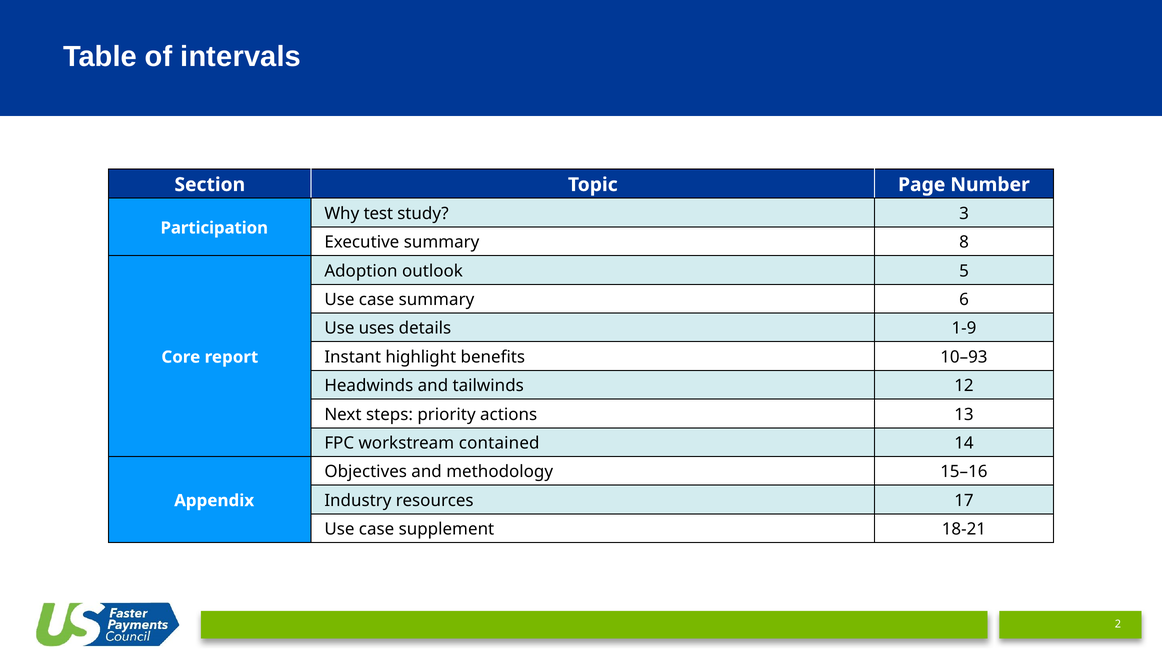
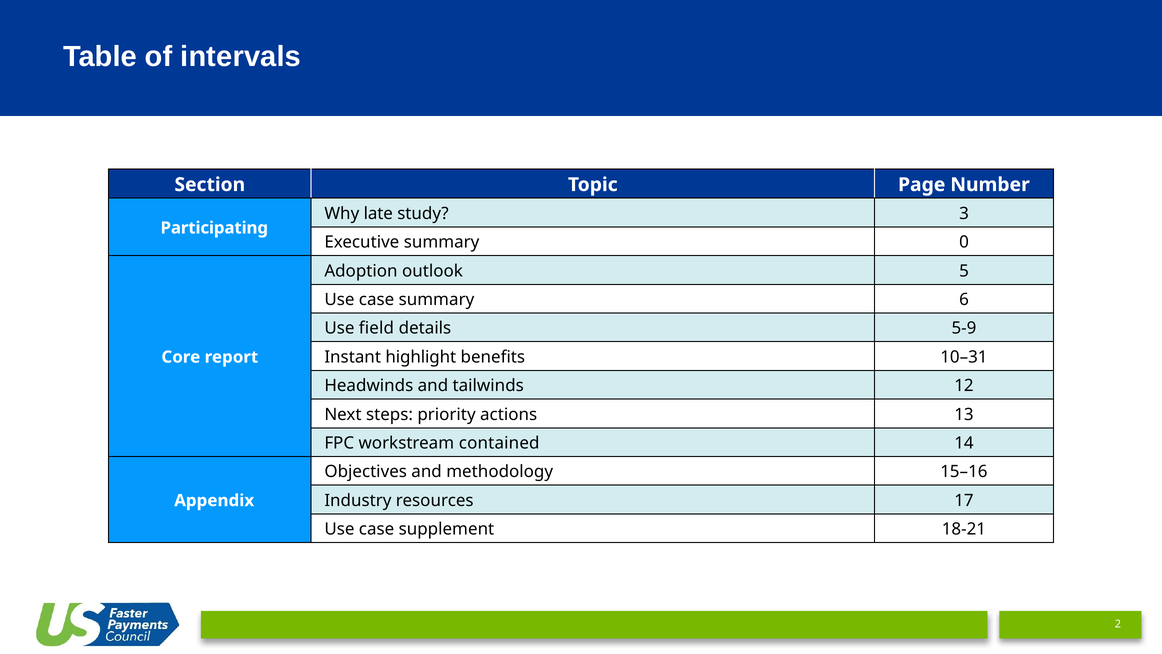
test: test -> late (378, 213)
Participation: Participation -> Participating (214, 228)
8: 8 -> 0 (964, 242)
uses: uses -> field (376, 328)
1-9: 1-9 -> 5-9 (964, 328)
10–93: 10–93 -> 10–31 (964, 357)
